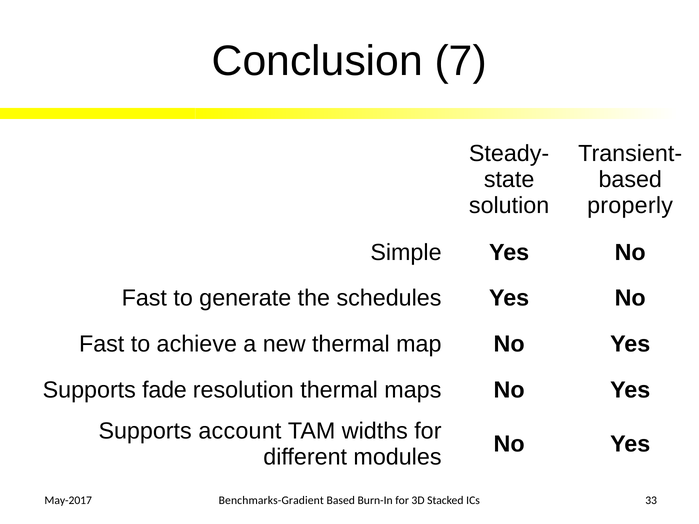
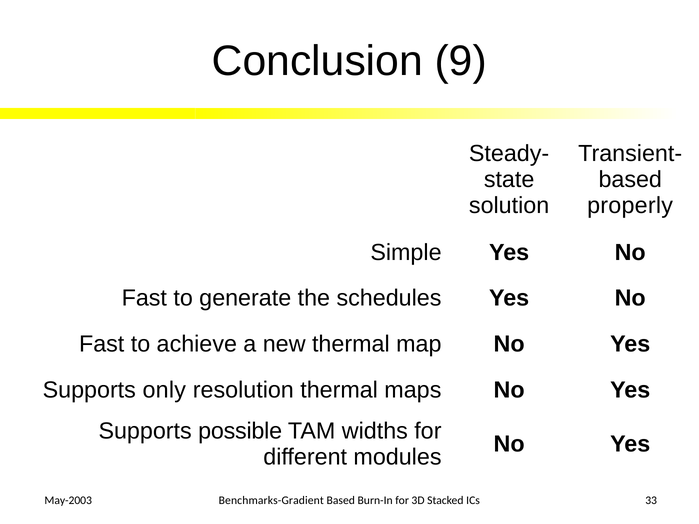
7: 7 -> 9 (461, 61)
fade: fade -> only (164, 390)
account: account -> possible (240, 431)
May-2017: May-2017 -> May-2003 (68, 501)
